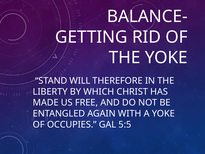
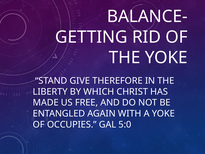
WILL: WILL -> GIVE (80, 81)
5:5: 5:5 -> 5:0 (125, 124)
